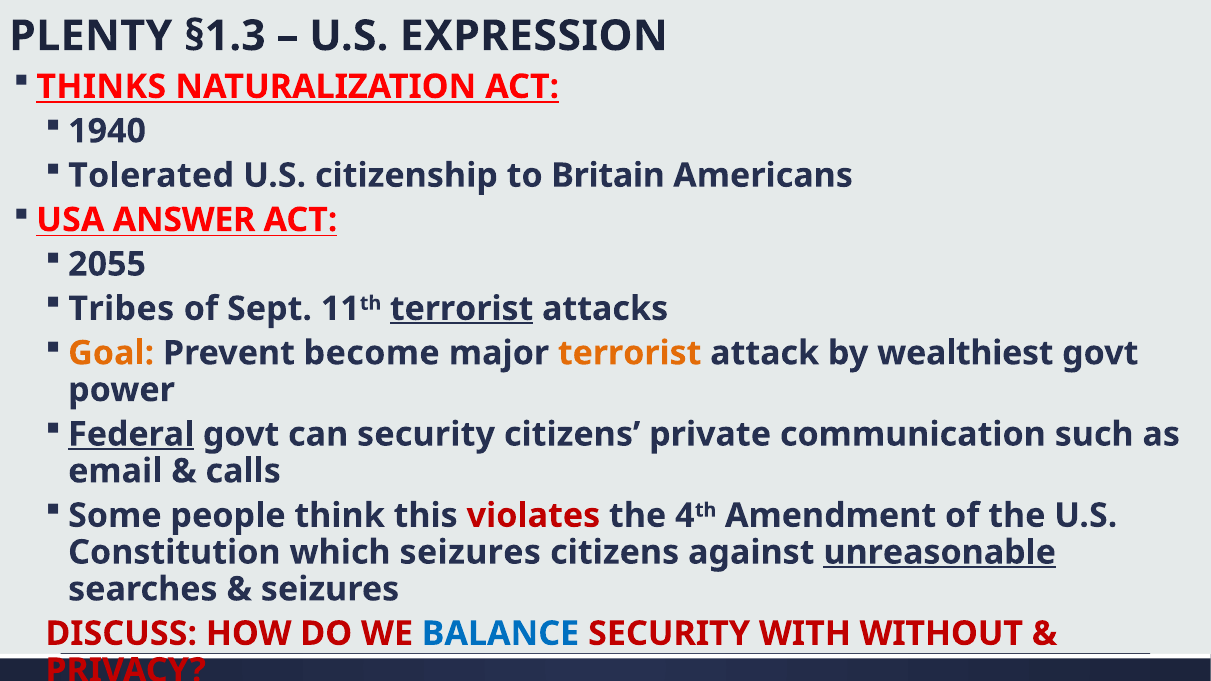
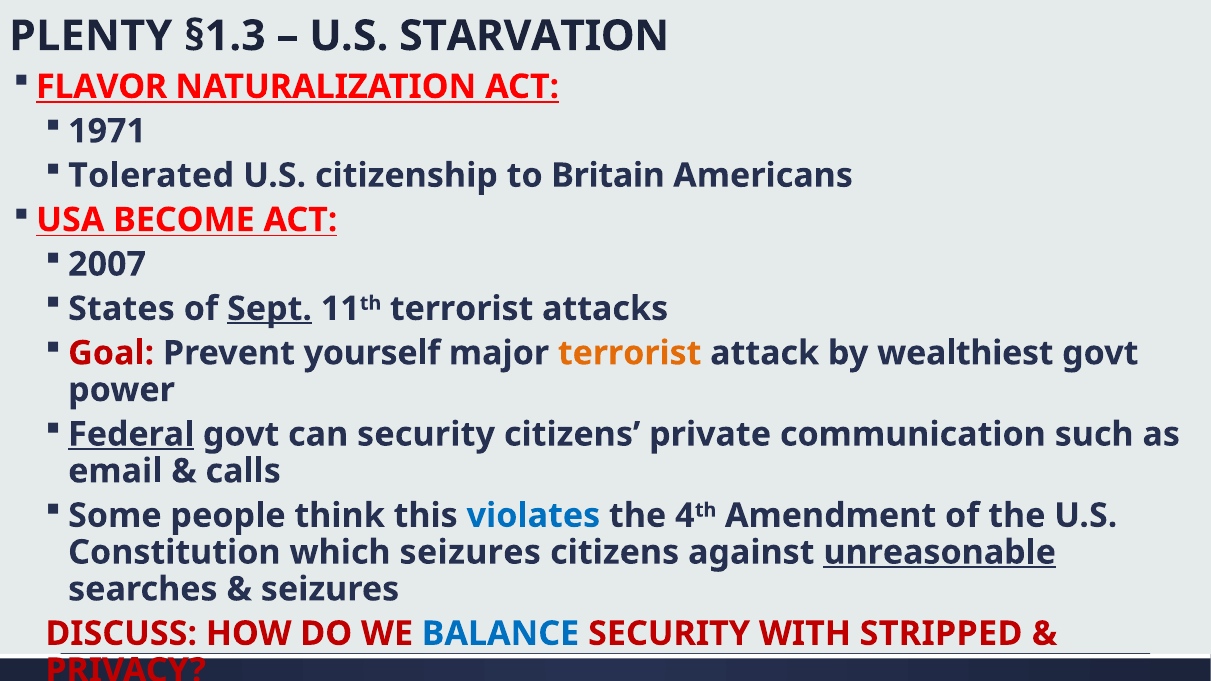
EXPRESSION: EXPRESSION -> STARVATION (534, 36)
THINKS: THINKS -> FLAVOR (102, 87)
1940: 1940 -> 1971 (107, 131)
ANSWER: ANSWER -> BECOME (184, 220)
2055: 2055 -> 2007 (107, 264)
Tribes: Tribes -> States (121, 309)
Sept underline: none -> present (269, 309)
terrorist underline: present -> none (462, 309)
Goal colour: orange -> red (111, 353)
become: become -> yourself (372, 353)
violates colour: red -> blue (533, 516)
WITHOUT: WITHOUT -> STRIPPED (941, 634)
